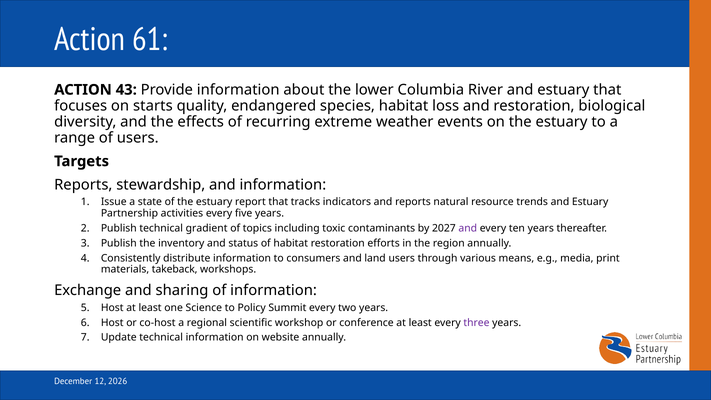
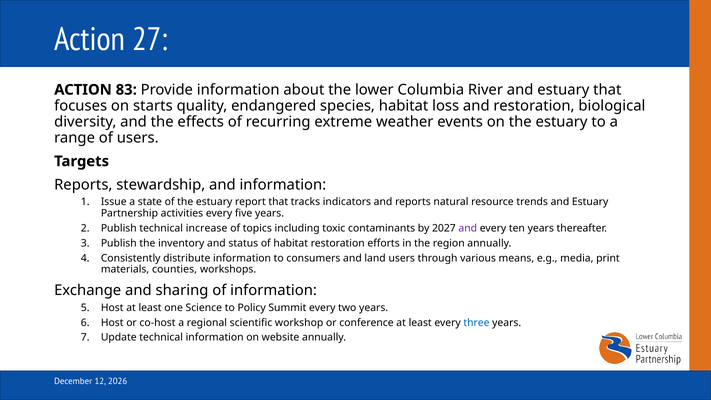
61: 61 -> 27 (150, 39)
43: 43 -> 83 (126, 90)
gradient: gradient -> increase (207, 228)
takeback: takeback -> counties (175, 269)
three colour: purple -> blue (477, 323)
